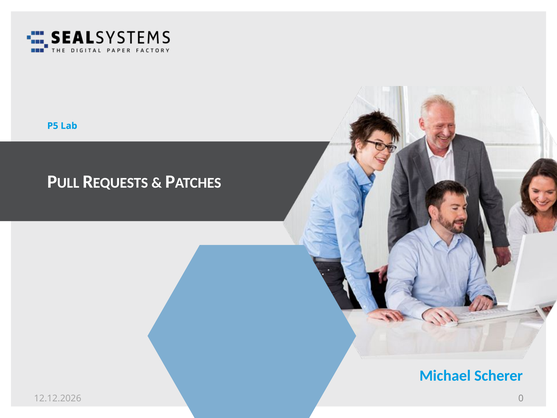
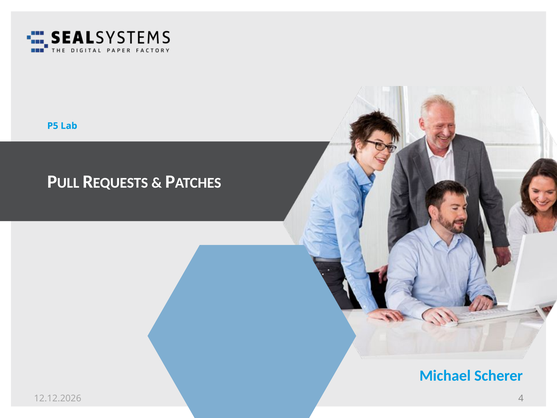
0: 0 -> 4 (521, 398)
